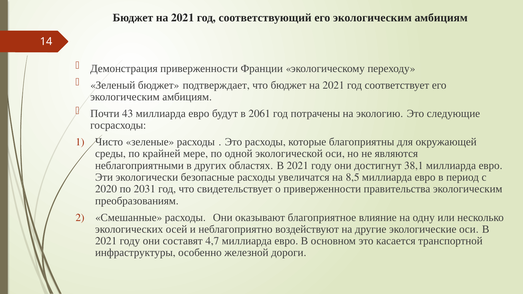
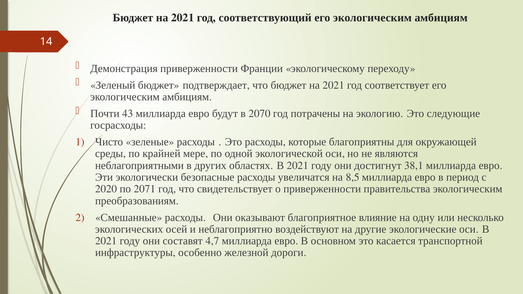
2061: 2061 -> 2070 (259, 114)
2031: 2031 -> 2071 (145, 189)
